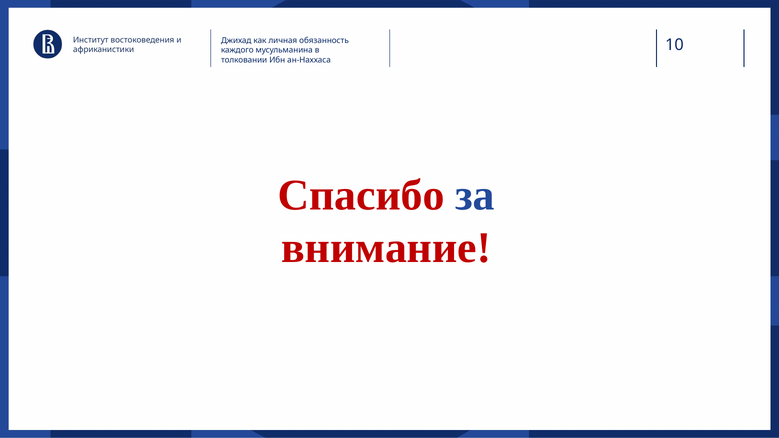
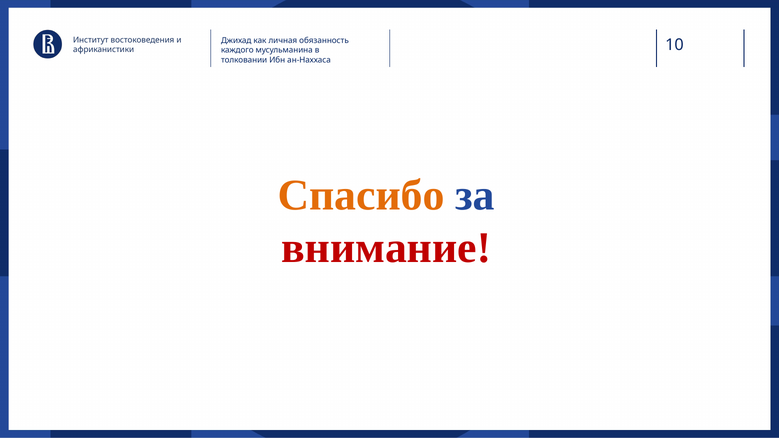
Спасибо colour: red -> orange (361, 195)
